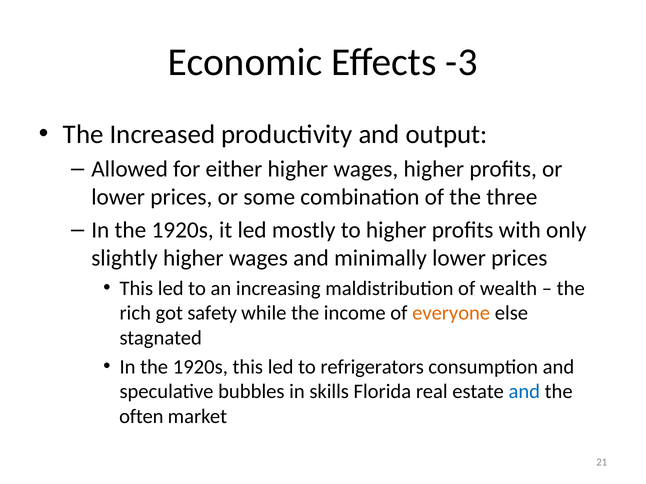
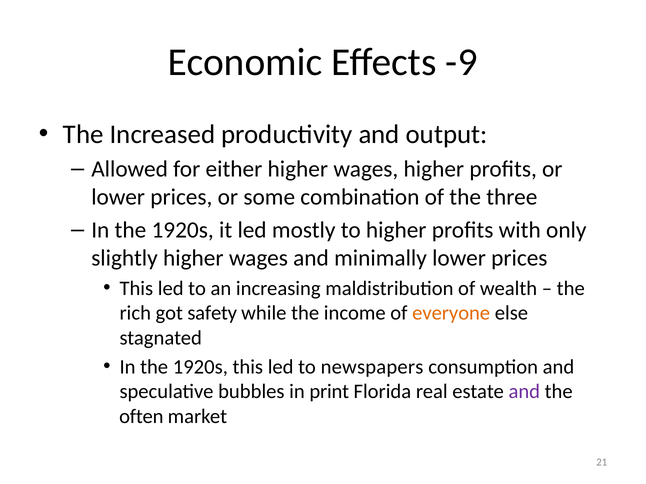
-3: -3 -> -9 (462, 63)
refrigerators: refrigerators -> newspapers (372, 367)
skills: skills -> print (329, 392)
and colour: blue -> purple (524, 392)
